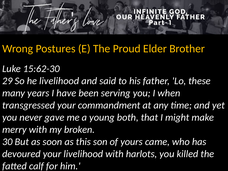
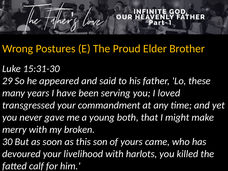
15:62-30: 15:62-30 -> 15:31-30 (41, 69)
he livelihood: livelihood -> appeared (59, 81)
when: when -> loved (169, 93)
